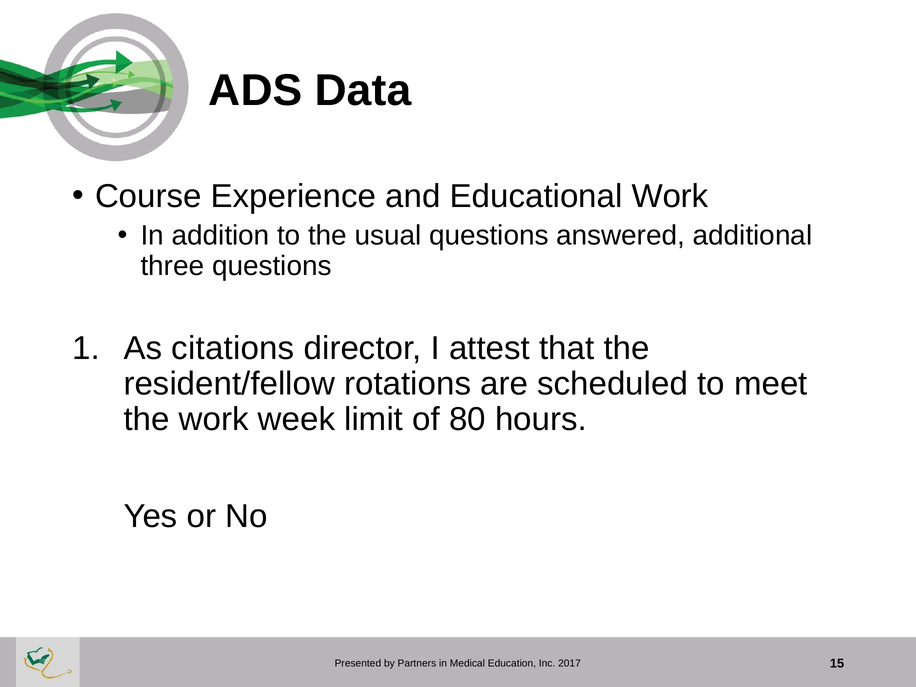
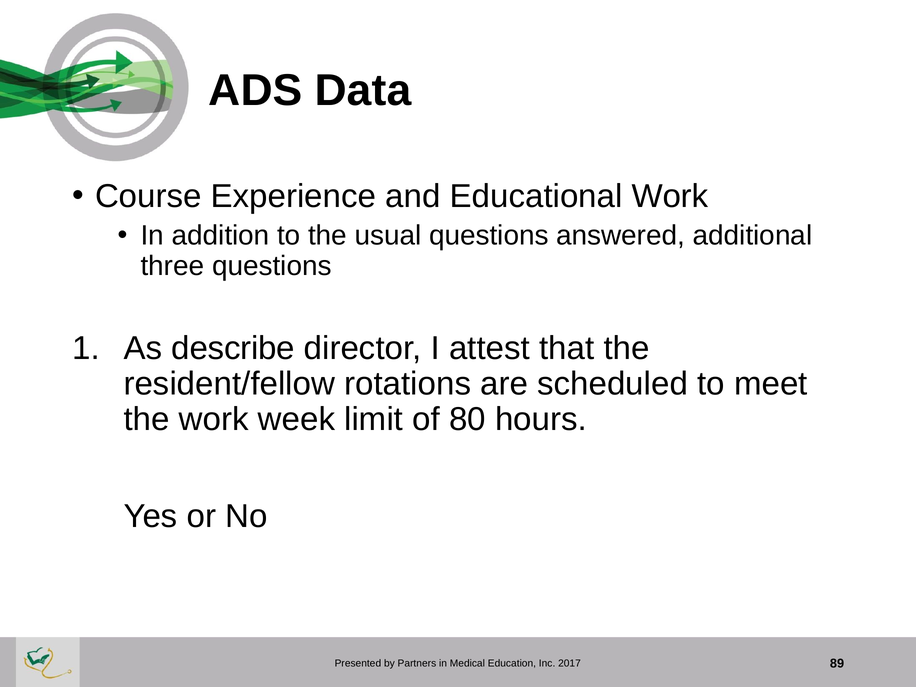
citations: citations -> describe (233, 348)
15: 15 -> 89 (837, 664)
